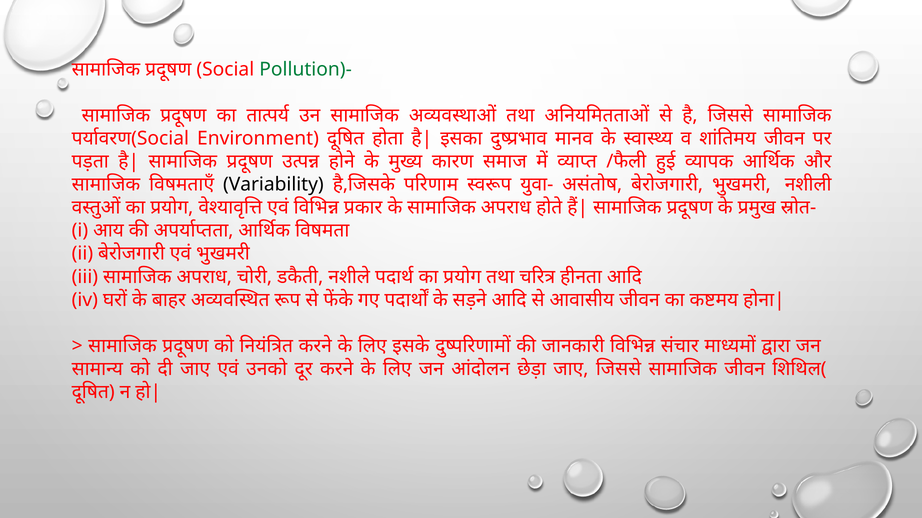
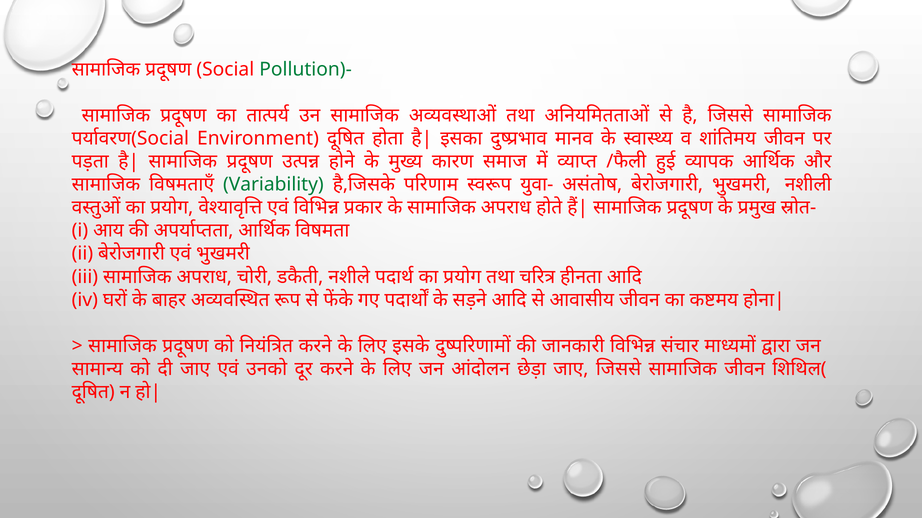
Variability colour: black -> green (273, 185)
